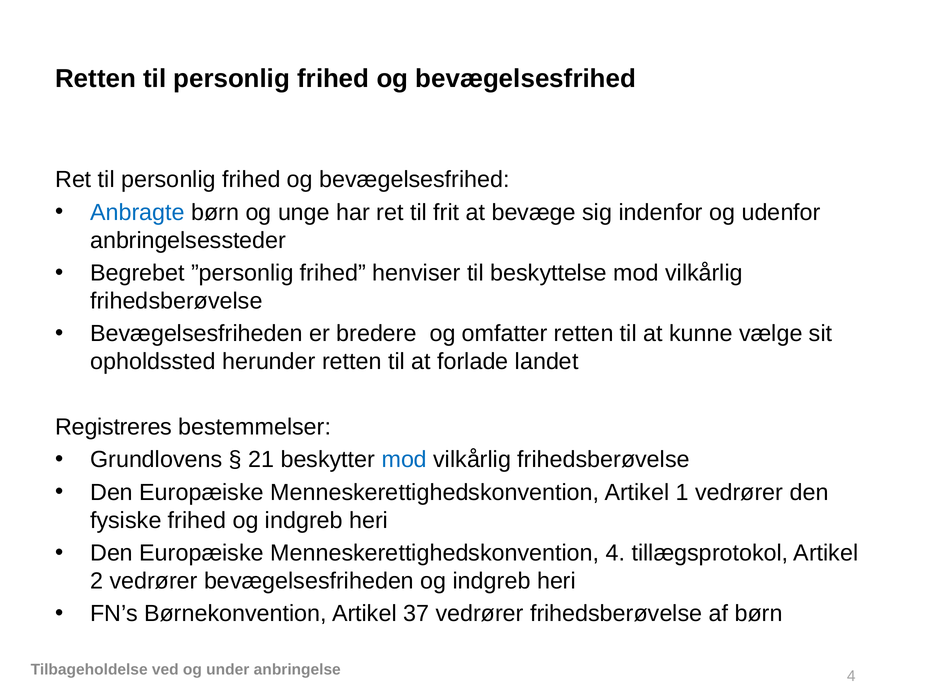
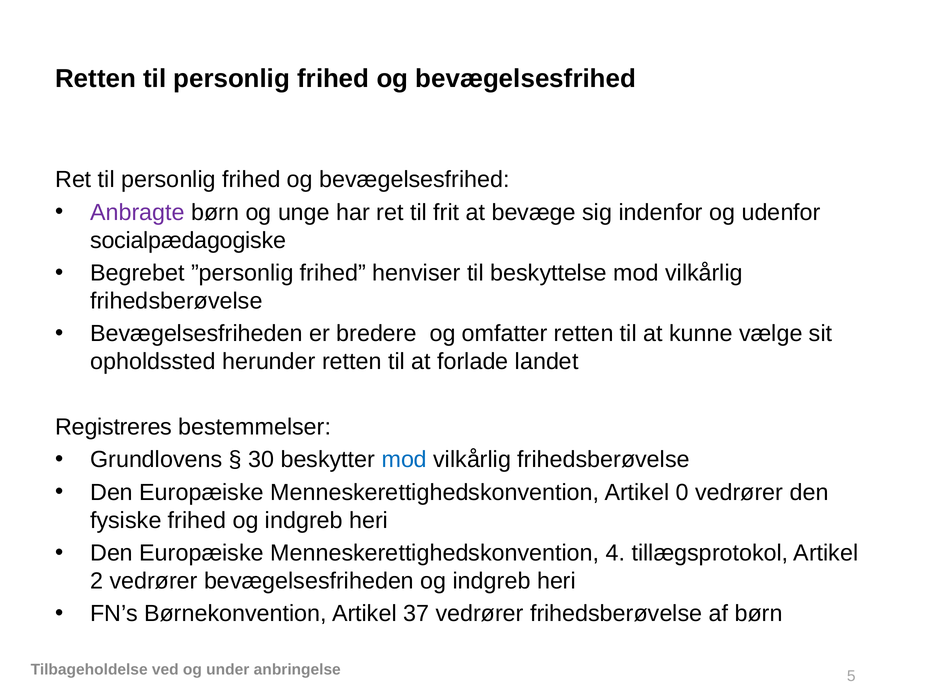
Anbragte colour: blue -> purple (138, 212)
anbringelsessteder: anbringelsessteder -> socialpædagogiske (188, 240)
21: 21 -> 30 (261, 460)
1: 1 -> 0 (682, 492)
anbringelse 4: 4 -> 5 (851, 676)
